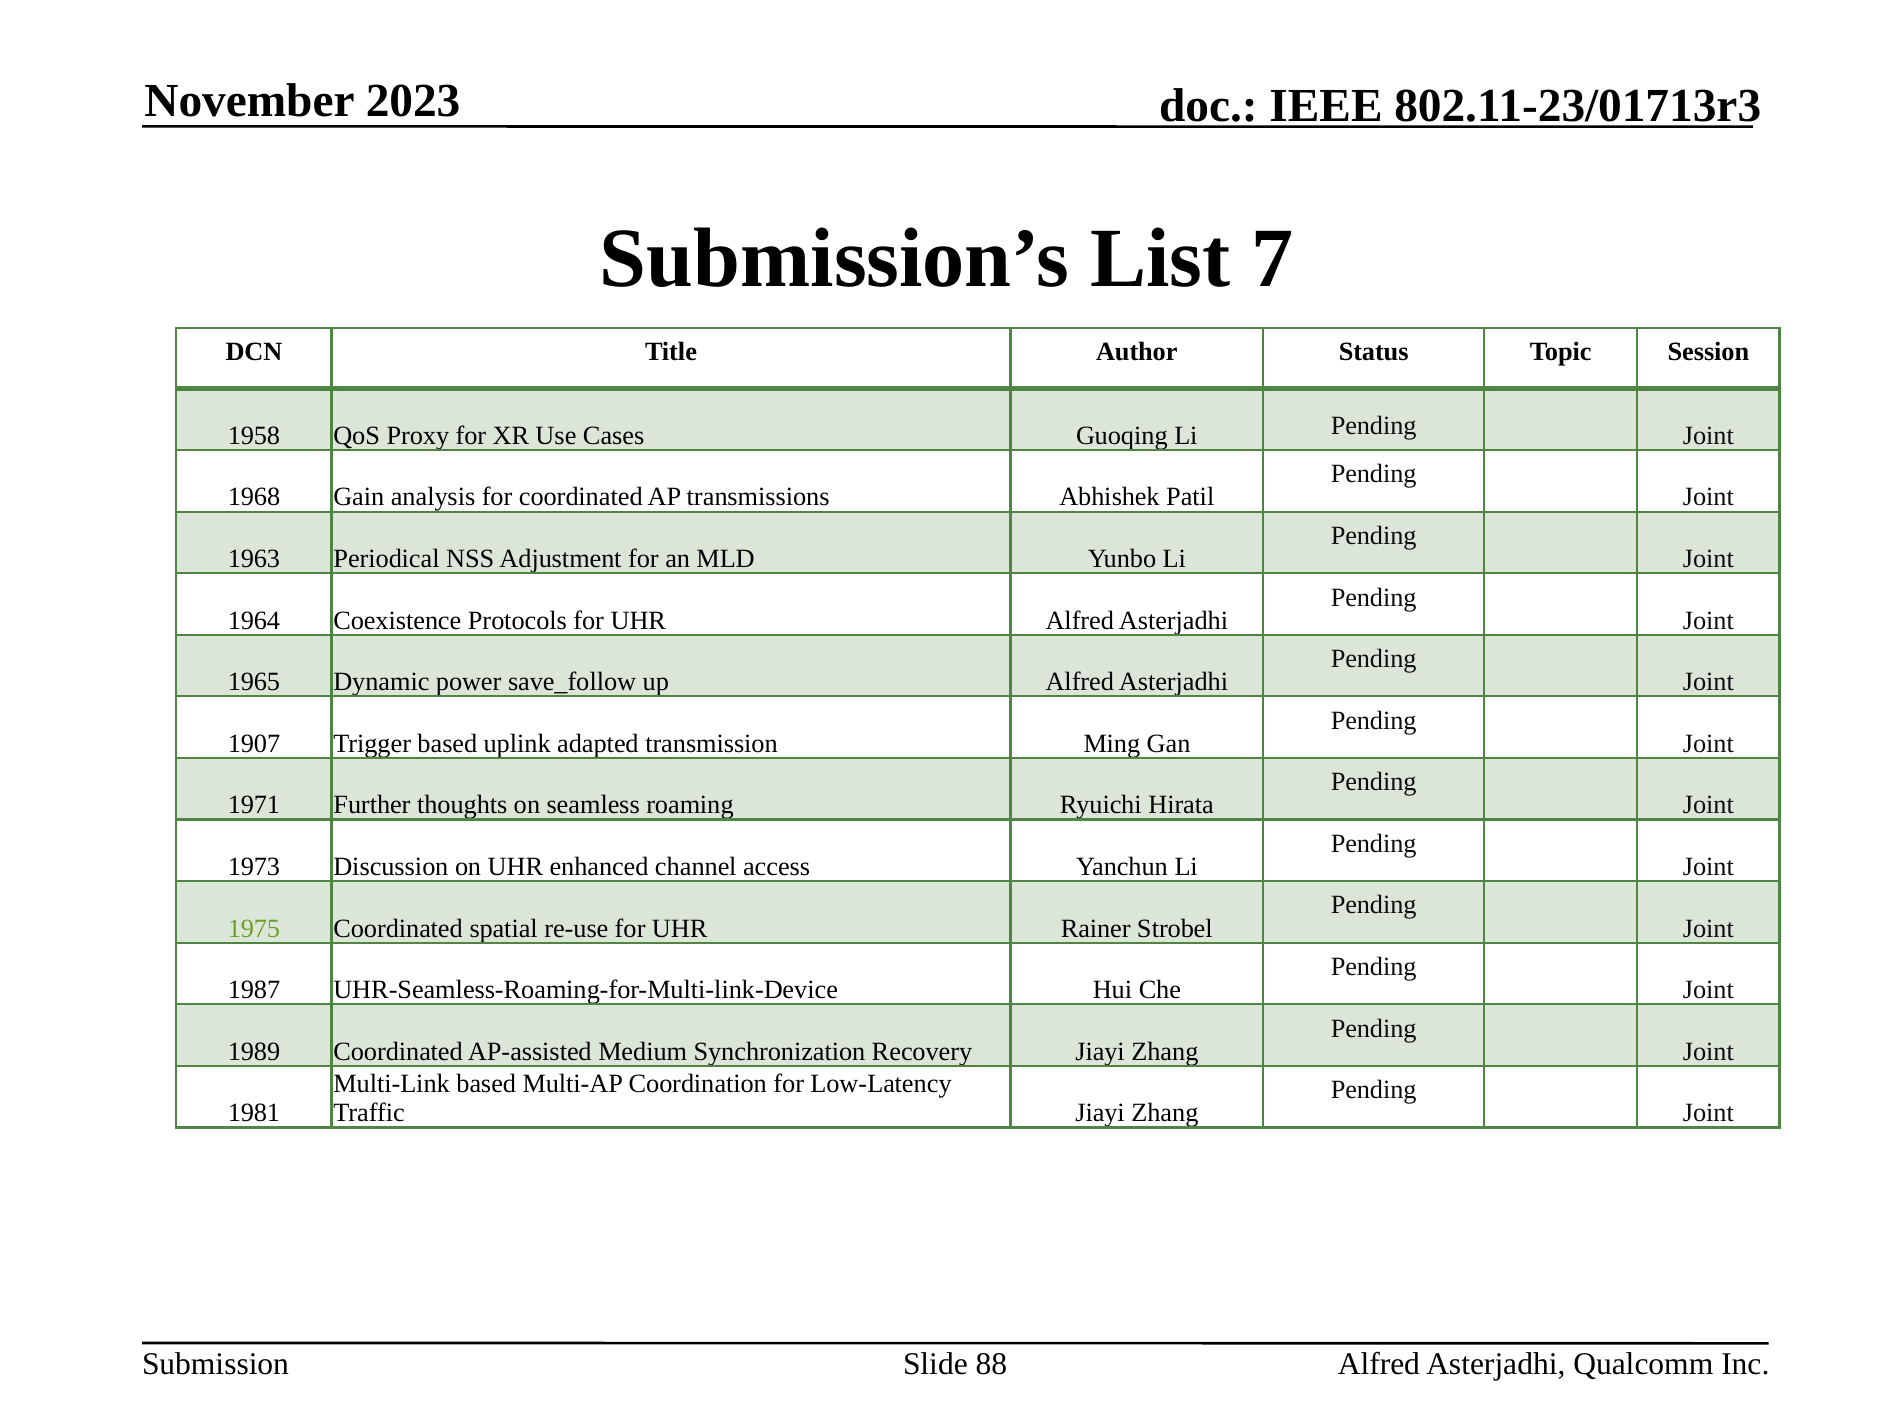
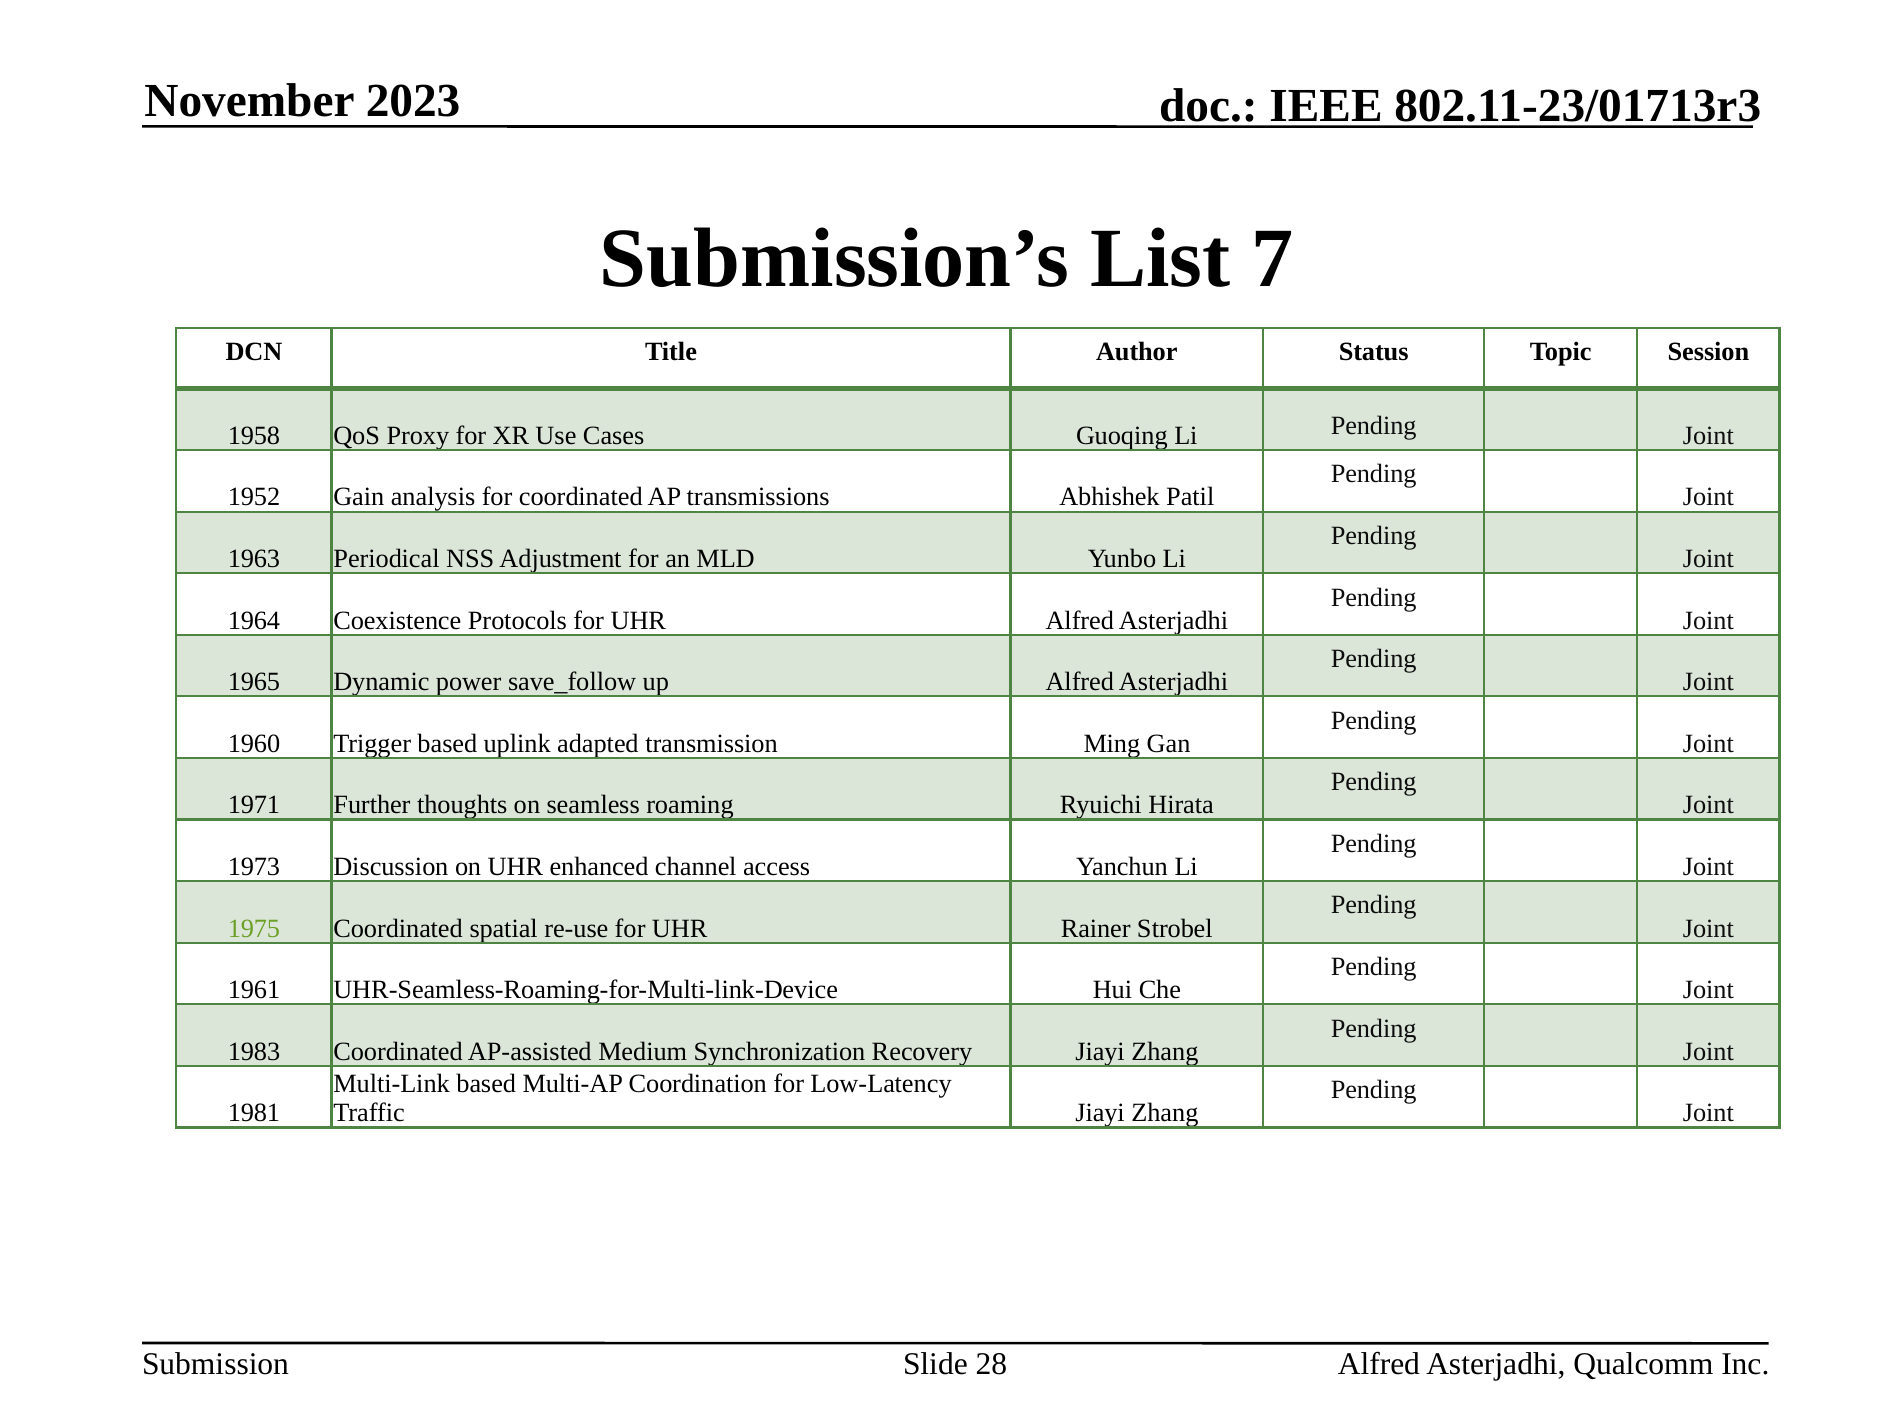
1968: 1968 -> 1952 (254, 497)
1907: 1907 -> 1960 (254, 743)
1987: 1987 -> 1961 (254, 989)
1989: 1989 -> 1983 (254, 1051)
88: 88 -> 28 (991, 1363)
